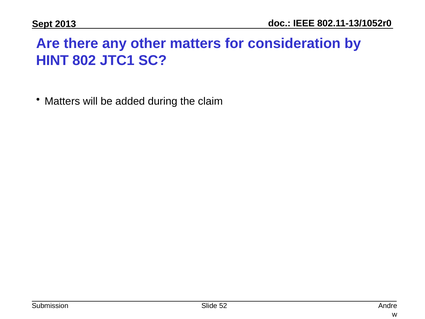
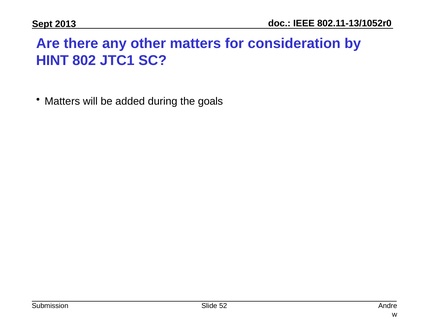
claim: claim -> goals (210, 101)
